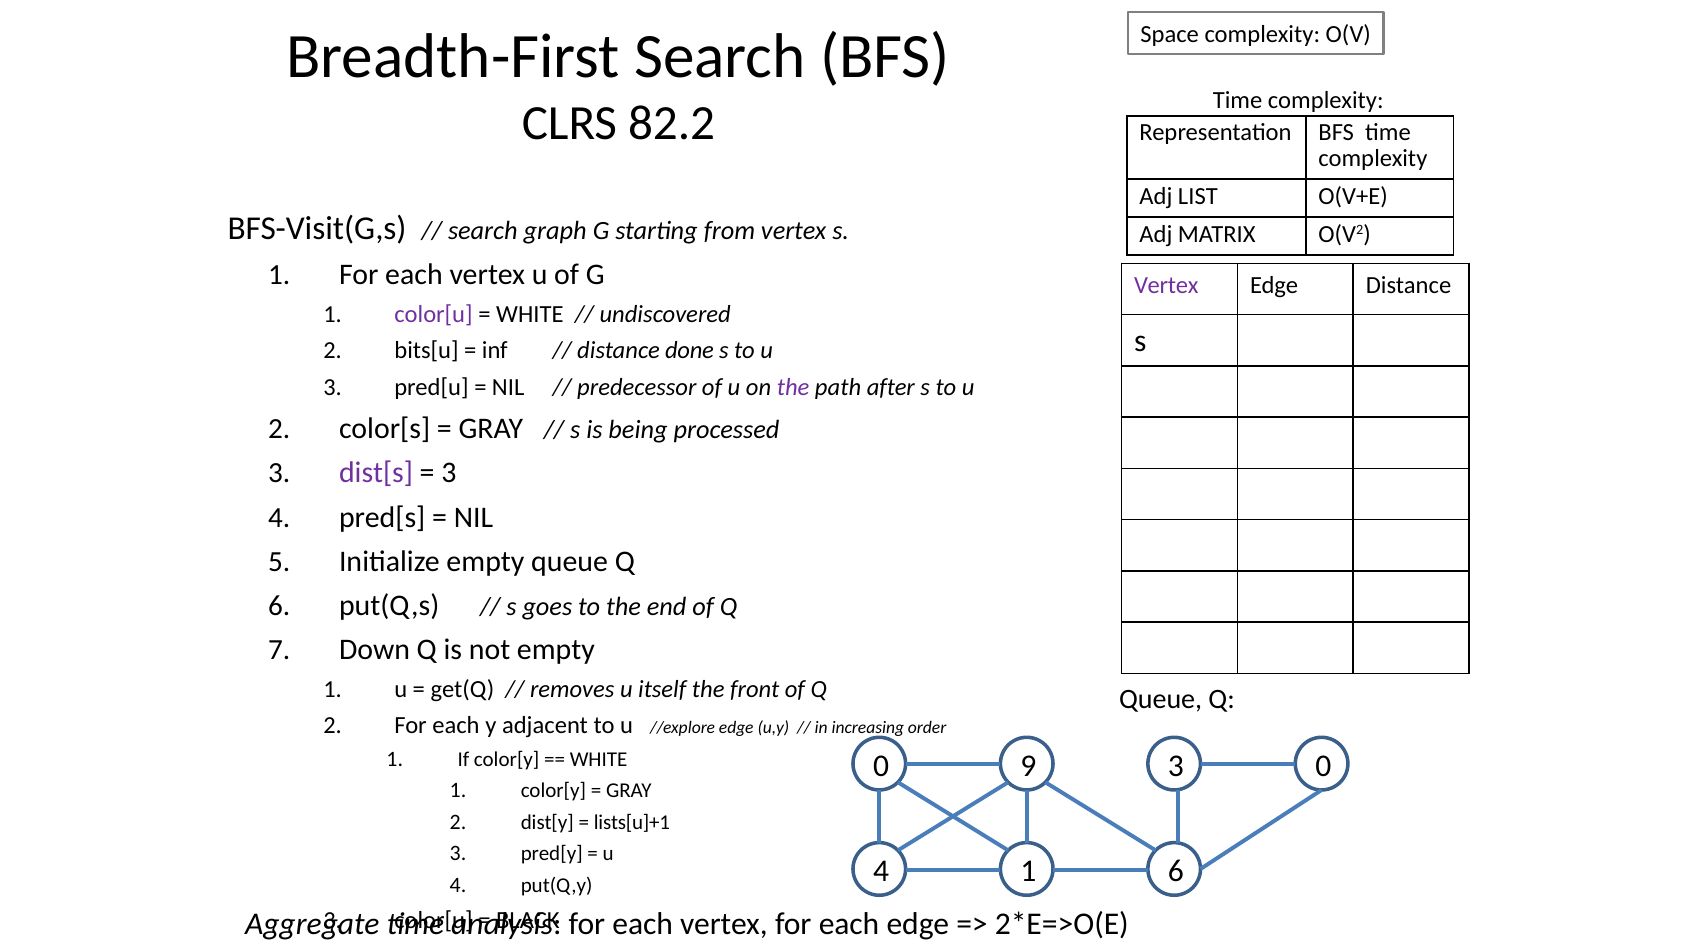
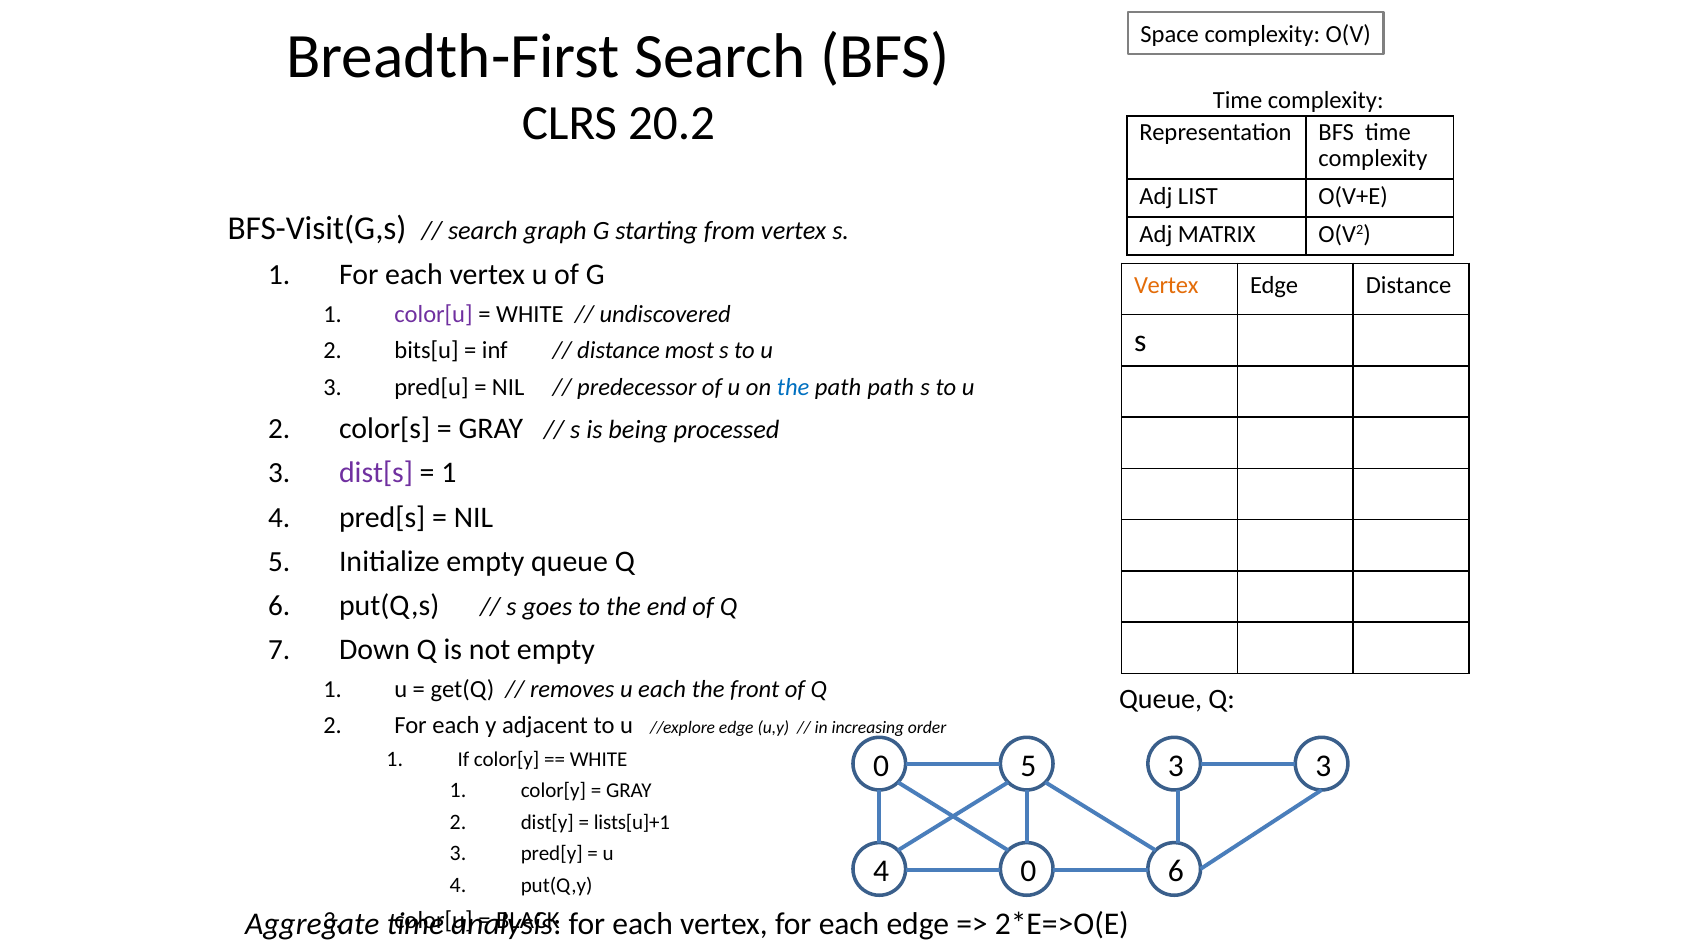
82.2: 82.2 -> 20.2 (672, 123)
Vertex colour: purple -> orange (1166, 285)
done: done -> most (690, 351)
the colour: purple -> blue (793, 387)
path after: after -> path (891, 387)
3: 3 -> 1 (449, 473)
u itself: itself -> each (662, 689)
0 9: 9 -> 5 (1028, 766)
3 0: 0 -> 3 (1323, 766)
4 1: 1 -> 0 (1028, 871)
